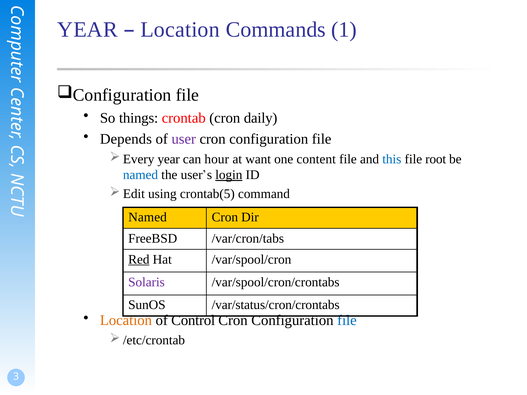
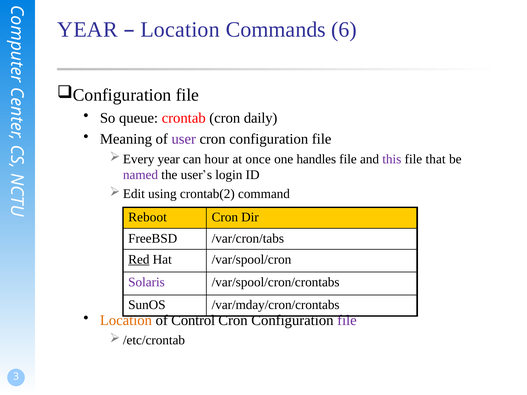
1: 1 -> 6 (344, 30)
things: things -> queue (139, 118)
Depends: Depends -> Meaning (126, 139)
want: want -> once (258, 159)
content: content -> handles (316, 159)
this colour: blue -> purple (392, 159)
root: root -> that (436, 159)
named colour: blue -> purple (140, 175)
login underline: present -> none (229, 175)
crontab(5: crontab(5 -> crontab(2 (207, 194)
Named: Named -> Reboot (148, 217)
/var/status/cron/crontabs: /var/status/cron/crontabs -> /var/mday/cron/crontabs (276, 305)
file colour: blue -> purple (347, 321)
